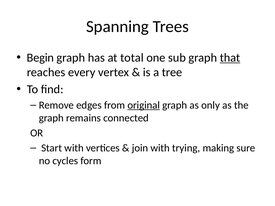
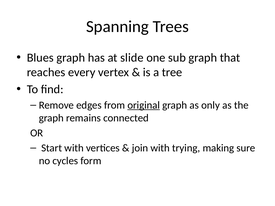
Begin: Begin -> Blues (40, 58)
total: total -> slide (132, 58)
that underline: present -> none (230, 58)
